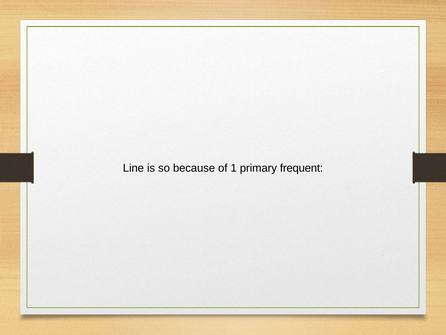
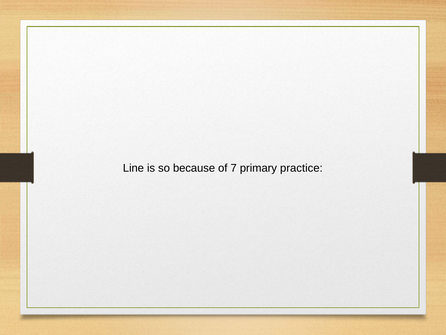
1: 1 -> 7 (234, 168)
frequent: frequent -> practice (301, 168)
